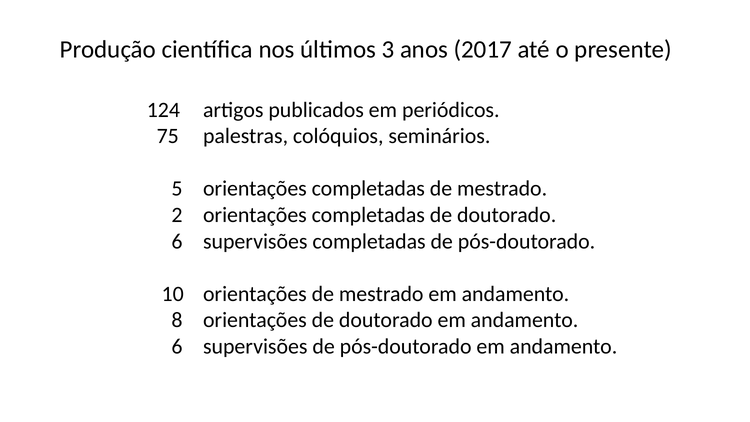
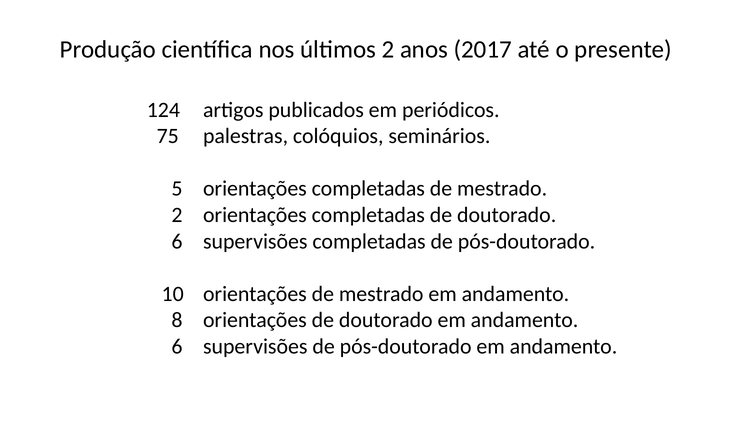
últimos 3: 3 -> 2 (388, 50)
